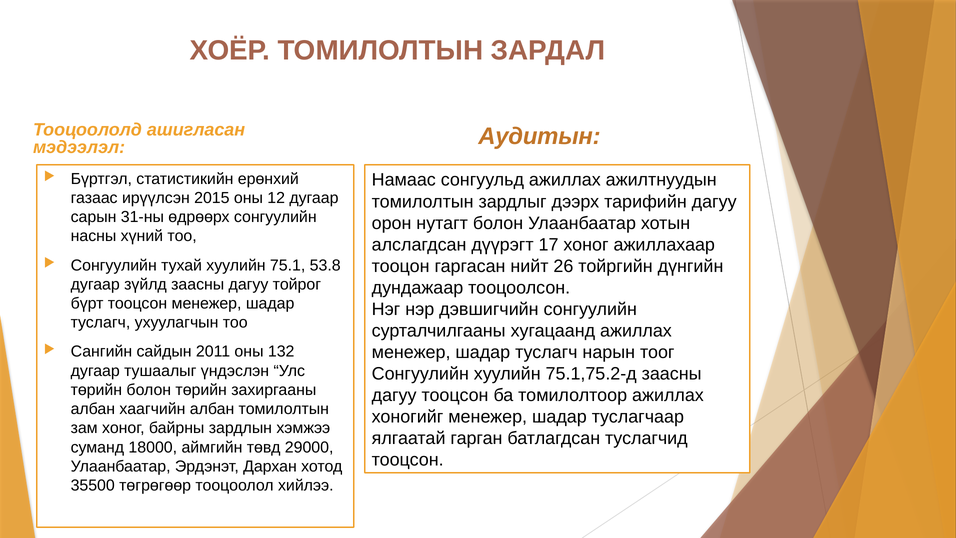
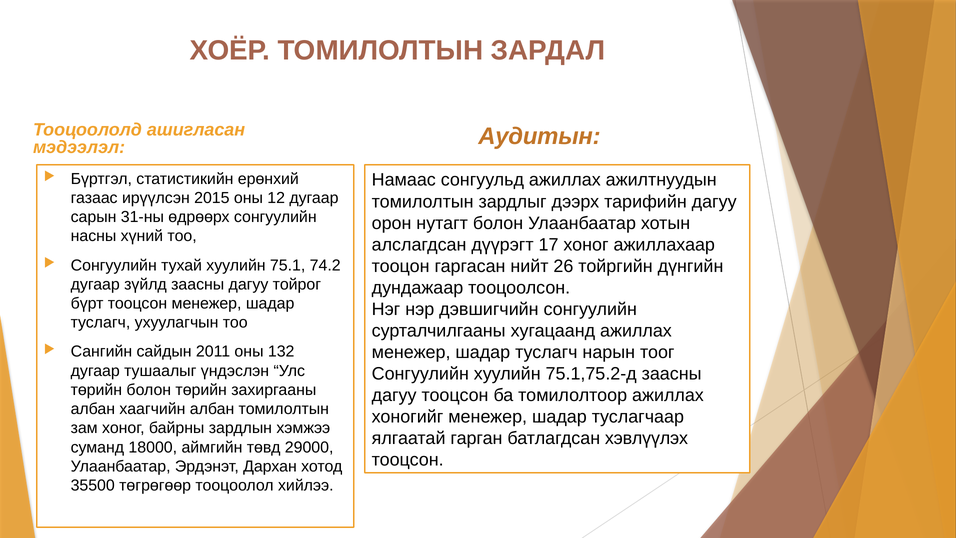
53.8: 53.8 -> 74.2 (325, 265)
туслагчид: туслагчид -> хэвлүүлэх (646, 438)
